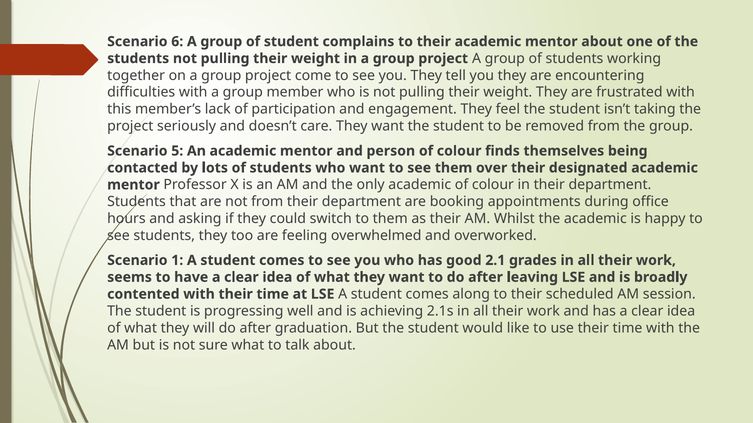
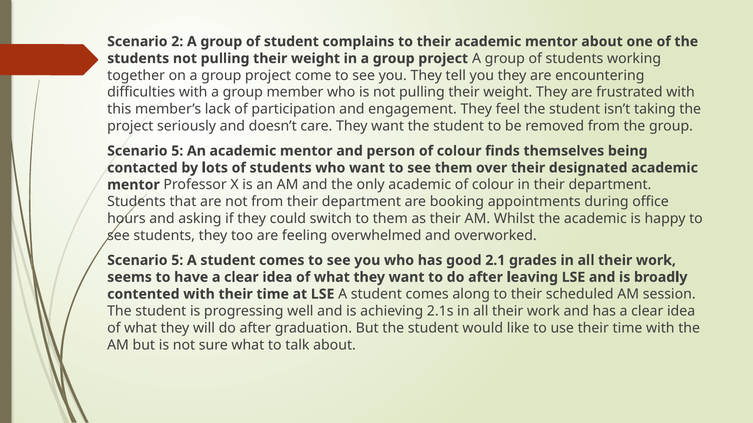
6: 6 -> 2 (177, 42)
1: 1 -> 5 (177, 261)
